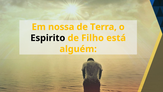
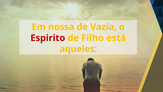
Terra: Terra -> Vazia (103, 27)
Espirito colour: black -> red (48, 38)
alguém: alguém -> aqueles (78, 49)
